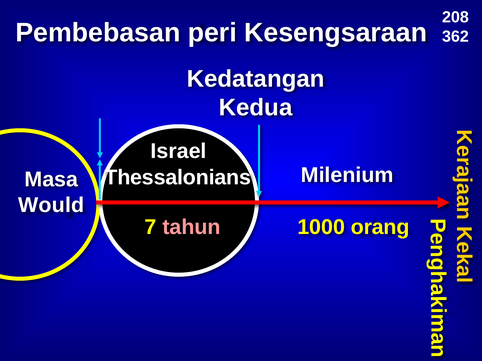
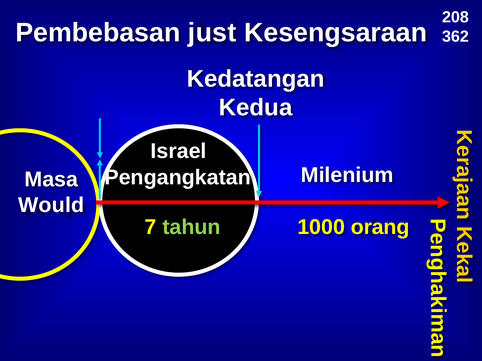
peri: peri -> just (212, 33)
Thessalonians: Thessalonians -> Pengangkatan (178, 178)
tahun colour: pink -> light green (191, 228)
